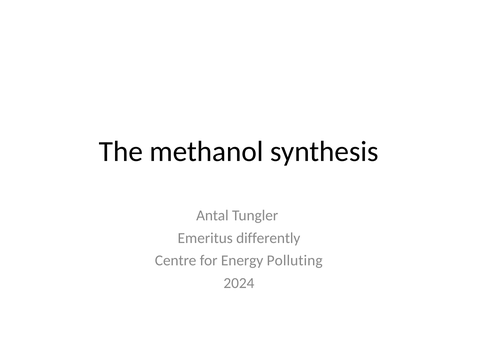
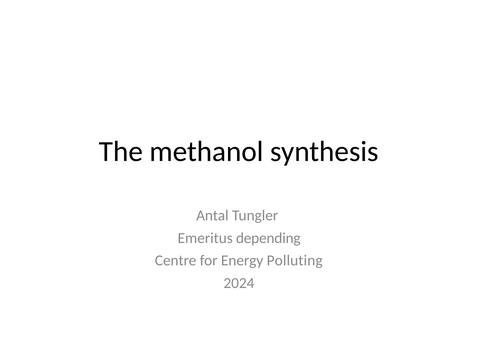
differently: differently -> depending (268, 238)
